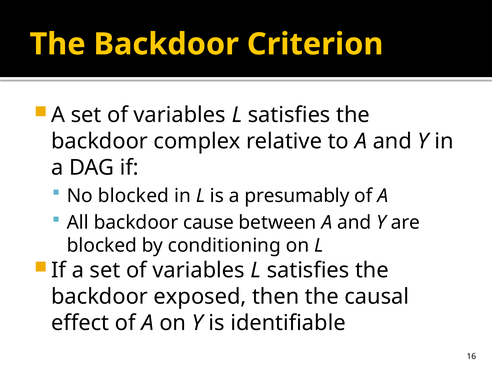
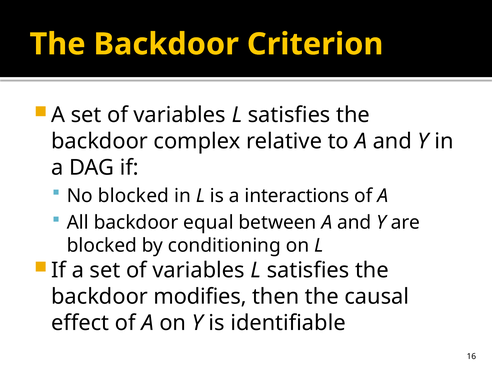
presumably: presumably -> interactions (297, 196)
cause: cause -> equal (208, 223)
exposed: exposed -> modifies (200, 297)
